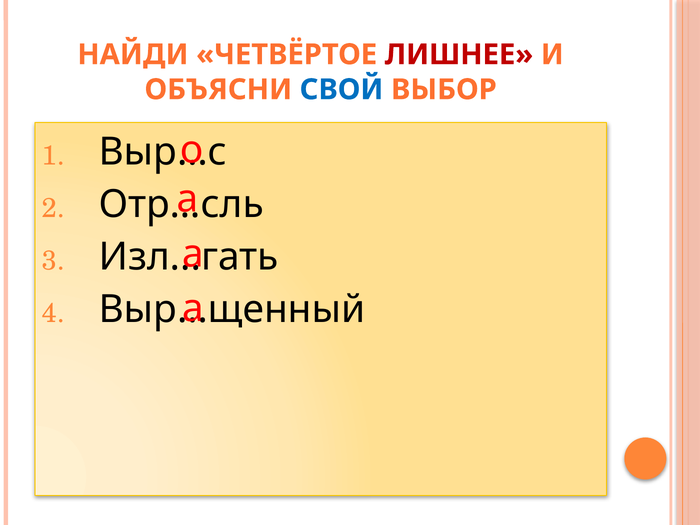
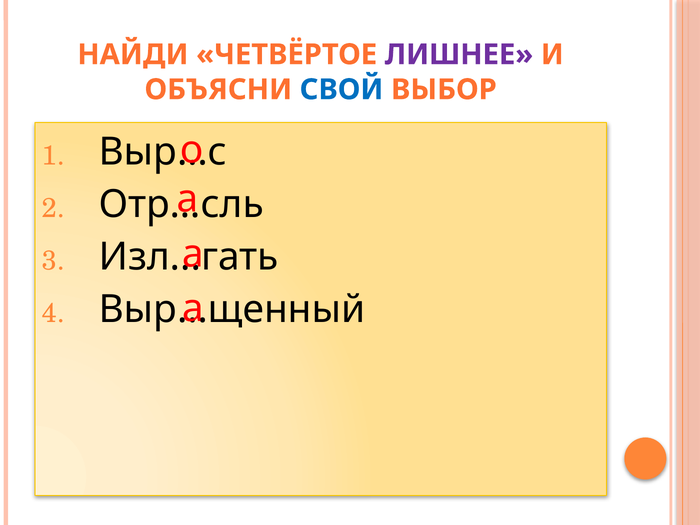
ЛИШНЕЕ colour: red -> purple (459, 55)
